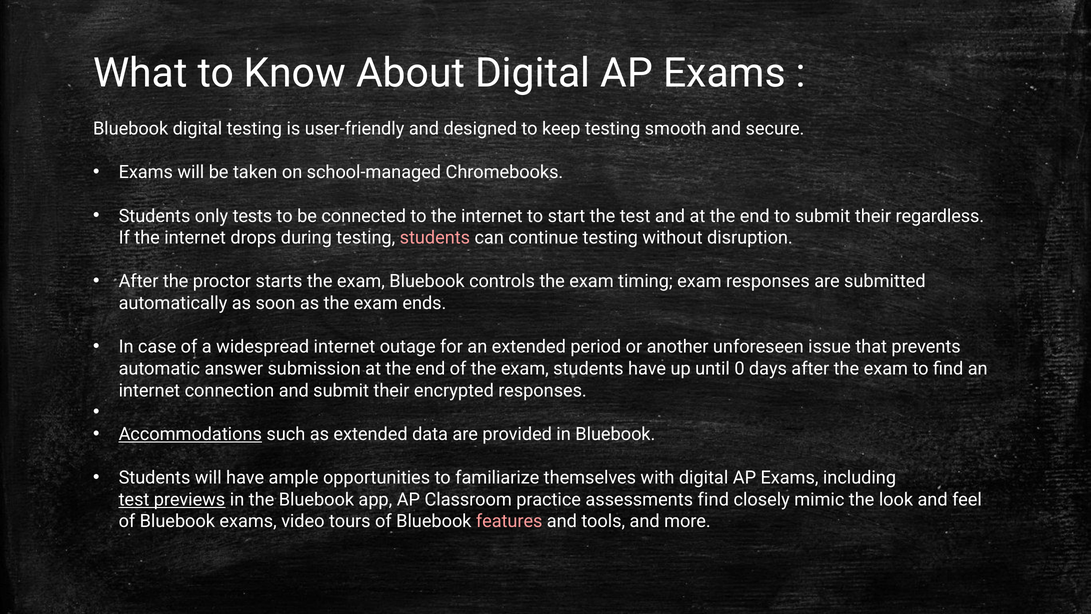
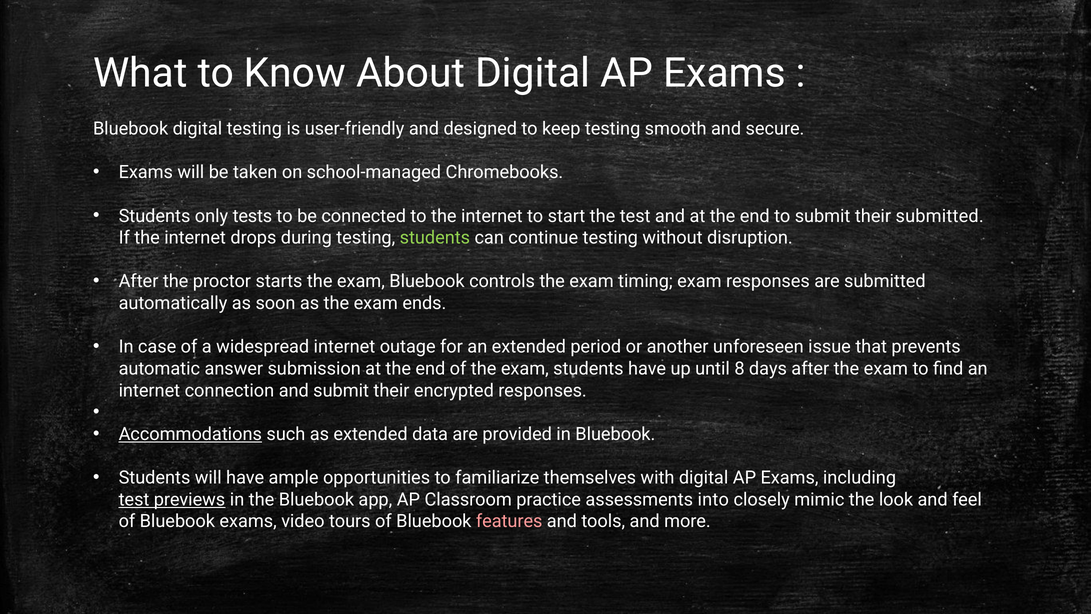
their regardless: regardless -> submitted (940, 216)
students colour: pink -> light green (435, 238)
0: 0 -> 8 (740, 369)
assessments find: find -> into (713, 500)
